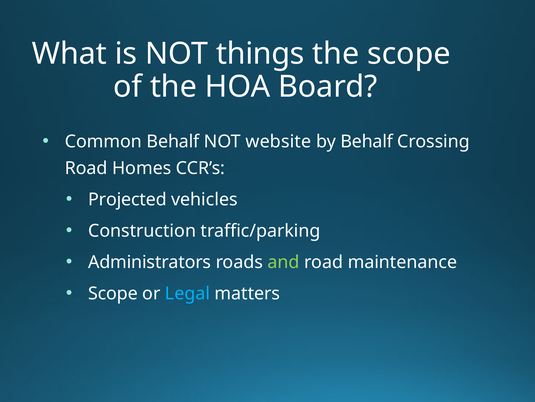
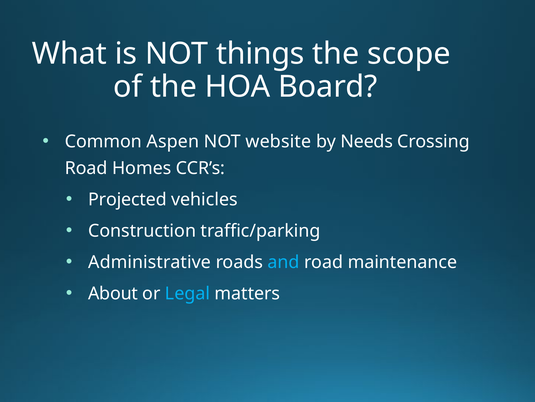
Common Behalf: Behalf -> Aspen (173, 141)
by Behalf: Behalf -> Needs (367, 141)
Administrators: Administrators -> Administrative (150, 262)
and colour: light green -> light blue (284, 262)
Scope: Scope -> About (113, 293)
